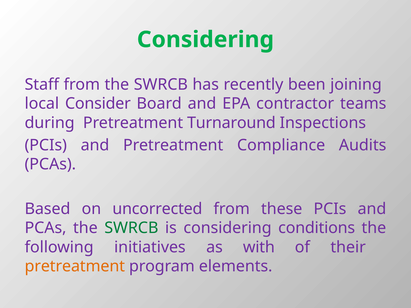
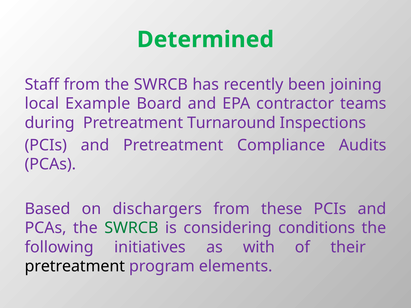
Considering: Considering -> Determined (205, 40)
Consider: Consider -> Example (98, 104)
uncorrected: uncorrected -> dischargers (157, 209)
pretreatment colour: orange -> black (75, 267)
